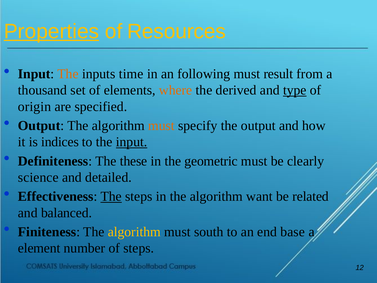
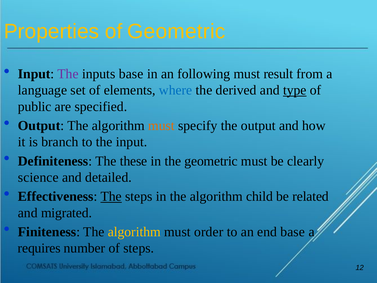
Properties underline: present -> none (51, 31)
of Resources: Resources -> Geometric (176, 31)
The colour: orange -> purple (68, 74)
inputs time: time -> base (131, 74)
thousand: thousand -> language (42, 90)
where colour: orange -> blue (176, 90)
origin: origin -> public (35, 107)
indices: indices -> branch (60, 142)
input underline: present -> none (132, 142)
want: want -> child (260, 196)
balanced: balanced -> migrated (66, 213)
south: south -> order (209, 232)
element: element -> requires (39, 248)
